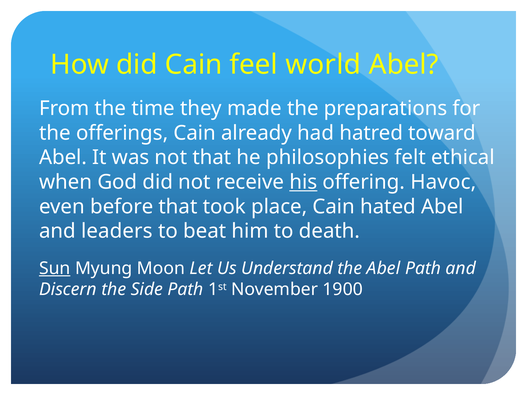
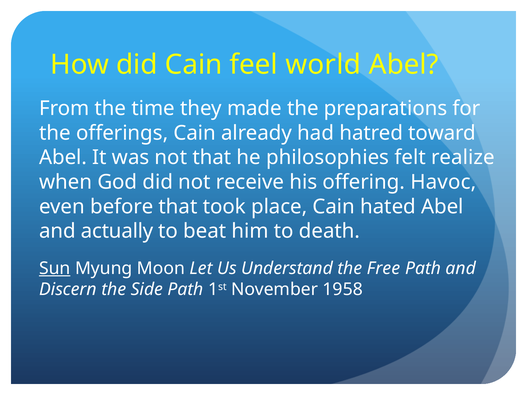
ethical: ethical -> realize (463, 158)
his underline: present -> none (303, 182)
leaders: leaders -> actually (117, 231)
the Abel: Abel -> Free (384, 269)
1900: 1900 -> 1958 (343, 290)
